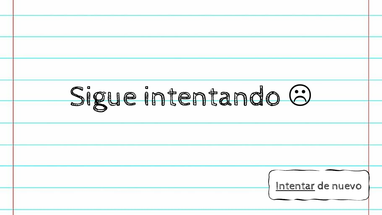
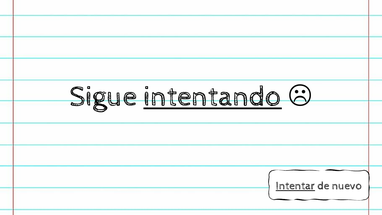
intentando underline: none -> present (213, 96)
